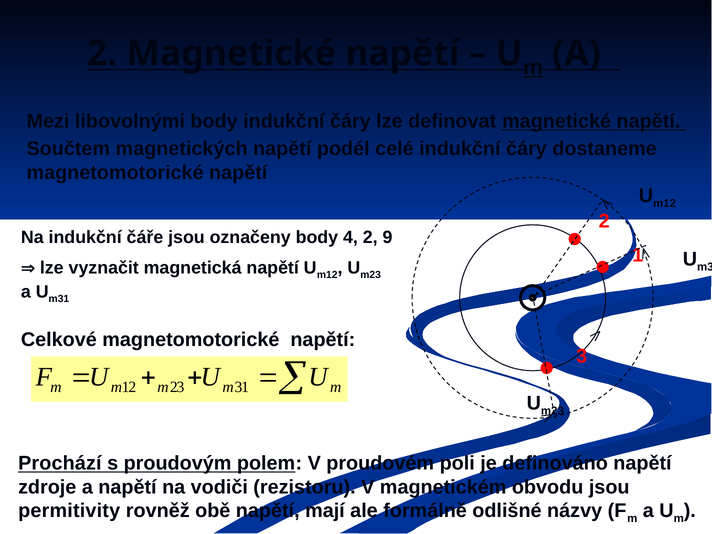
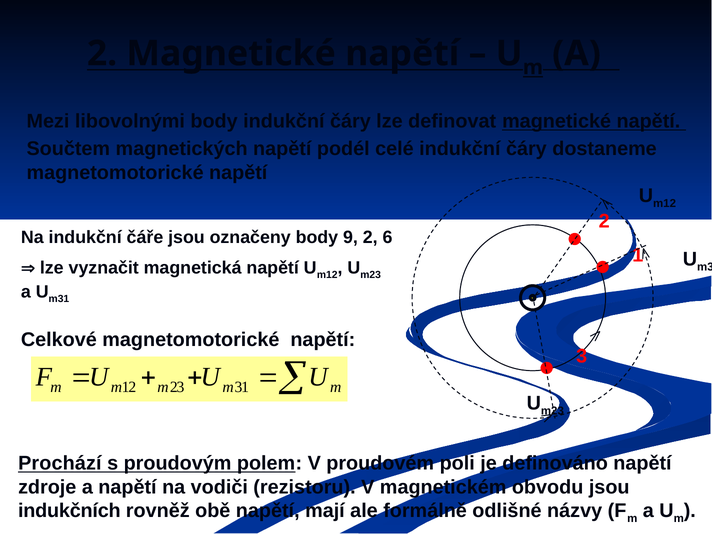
4: 4 -> 9 (350, 238)
9: 9 -> 6 (387, 238)
permitivity: permitivity -> indukčních (69, 511)
